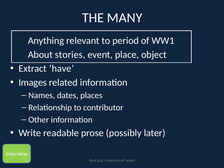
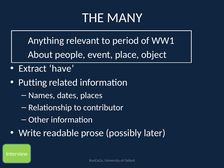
stories: stories -> people (70, 55)
Images: Images -> Putting (33, 82)
